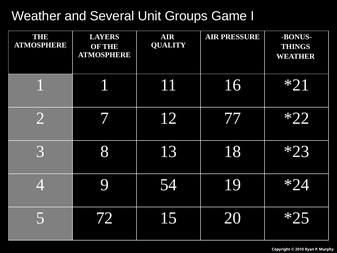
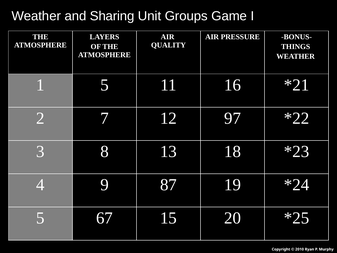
Several: Several -> Sharing (112, 16)
1 1: 1 -> 5 (104, 85)
77: 77 -> 97 (233, 118)
54: 54 -> 87 (168, 185)
72: 72 -> 67 (104, 218)
